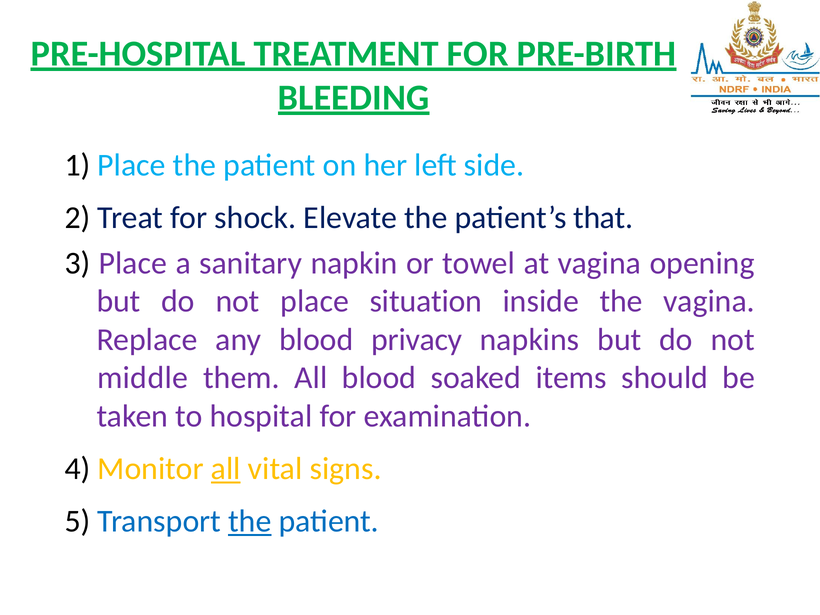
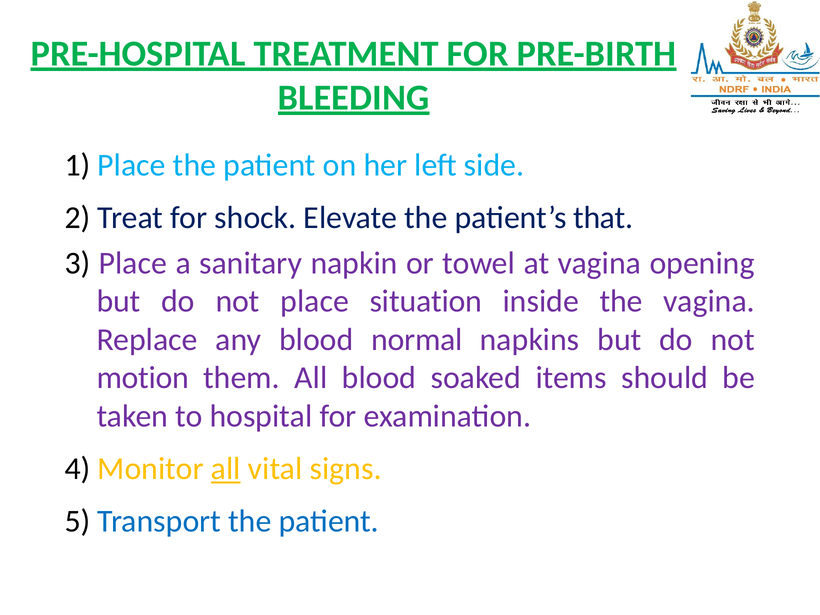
privacy: privacy -> normal (417, 340)
middle: middle -> motion (143, 378)
the underline: present -> none (250, 521)
